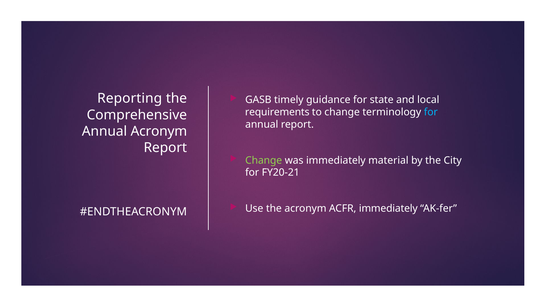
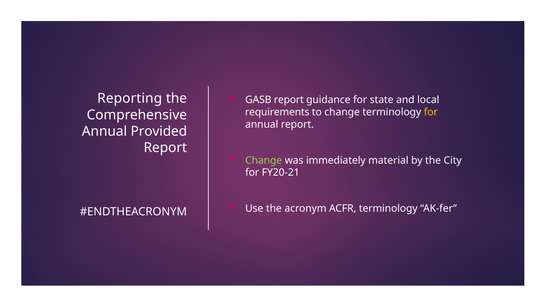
GASB timely: timely -> report (289, 100)
for colour: light blue -> yellow (431, 112)
Annual Acronym: Acronym -> Provided (159, 131)
ACFR immediately: immediately -> terminology (388, 209)
